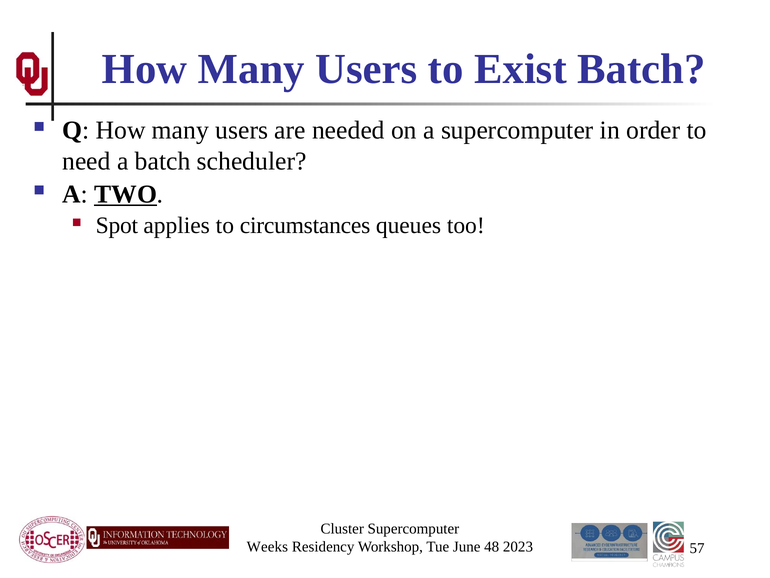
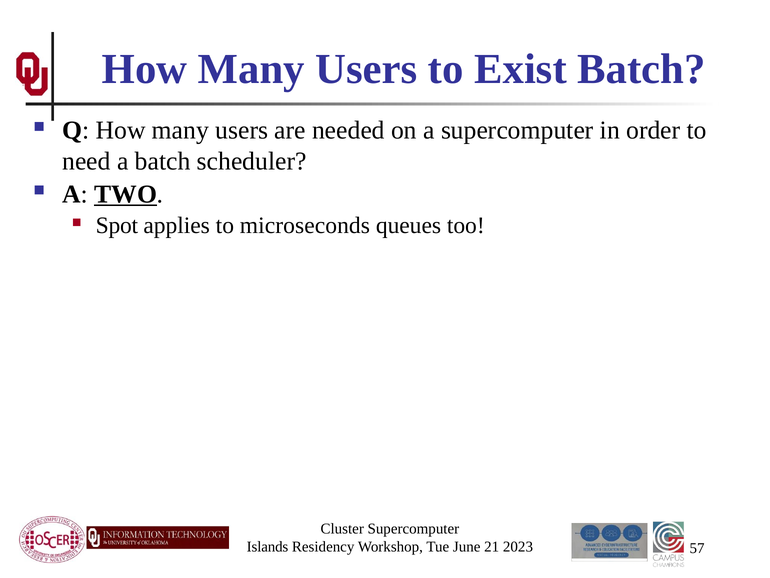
circumstances: circumstances -> microseconds (305, 225)
Weeks: Weeks -> Islands (268, 546)
48: 48 -> 21 (492, 546)
